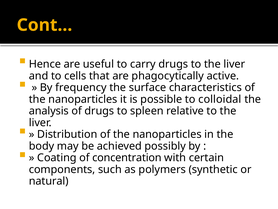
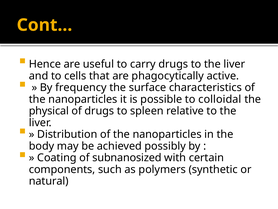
analysis: analysis -> physical (49, 111)
concentration: concentration -> subnanosized (127, 157)
